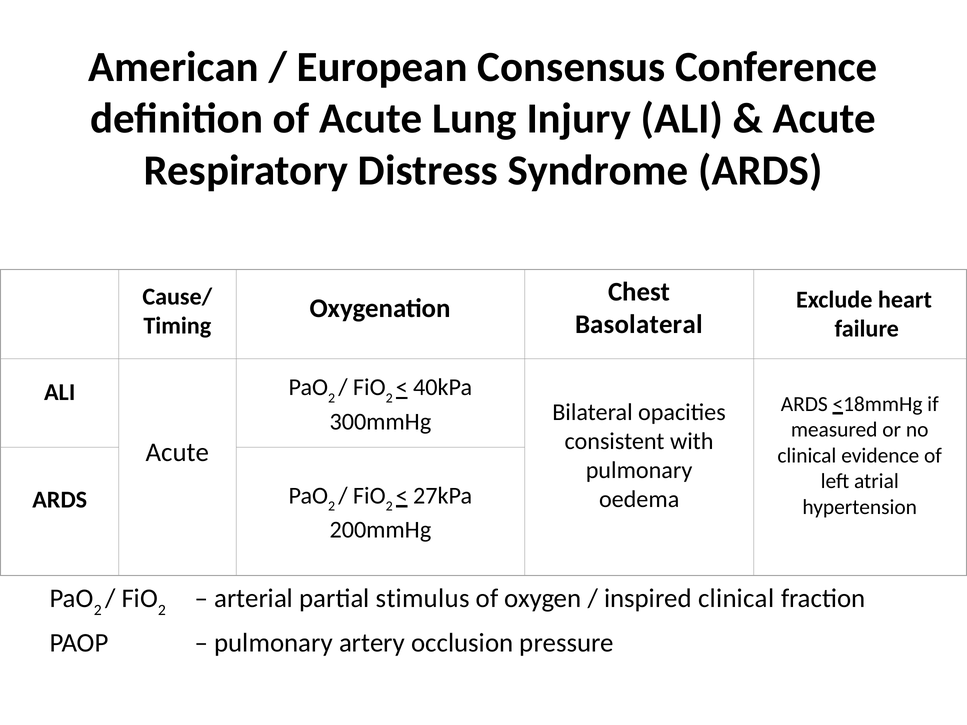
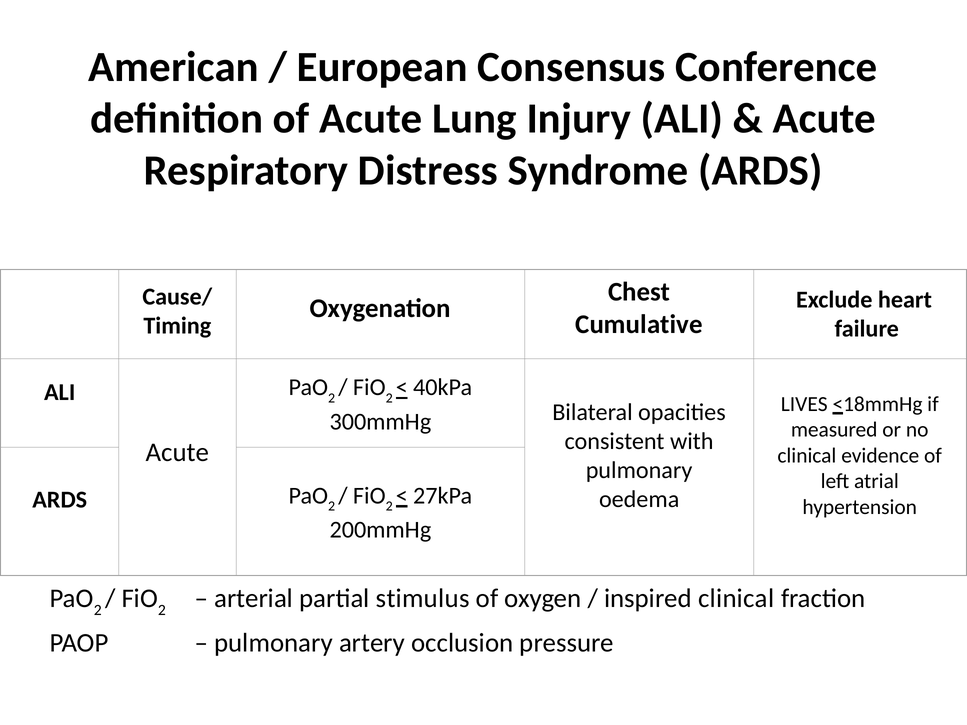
Basolateral: Basolateral -> Cumulative (639, 324)
ARDS: ARDS -> LIVES (804, 404)
